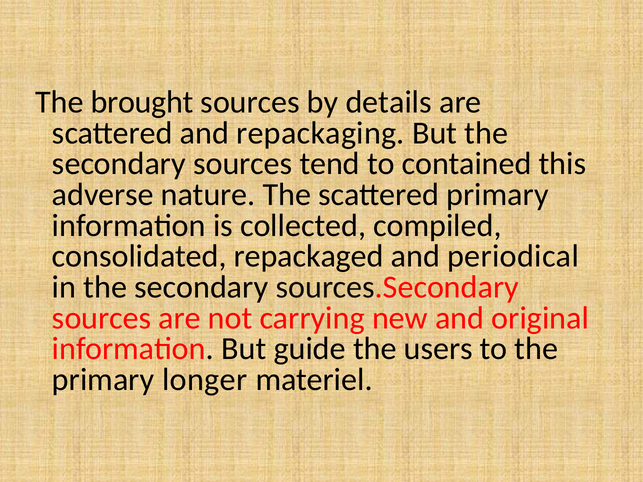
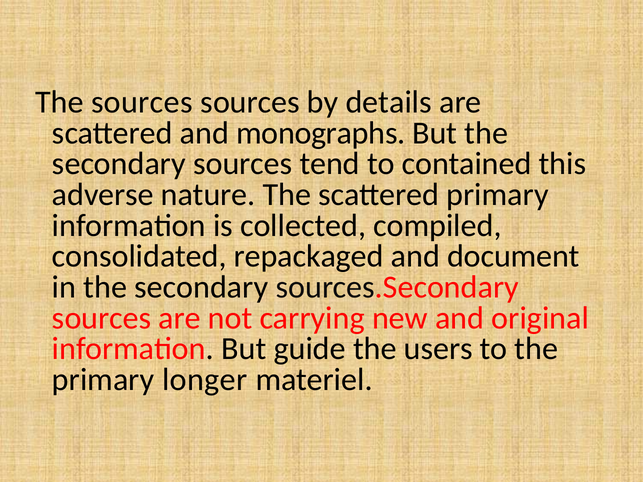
The brought: brought -> sources (142, 102)
repackaging: repackaging -> monographs (321, 133)
periodical: periodical -> document (513, 256)
